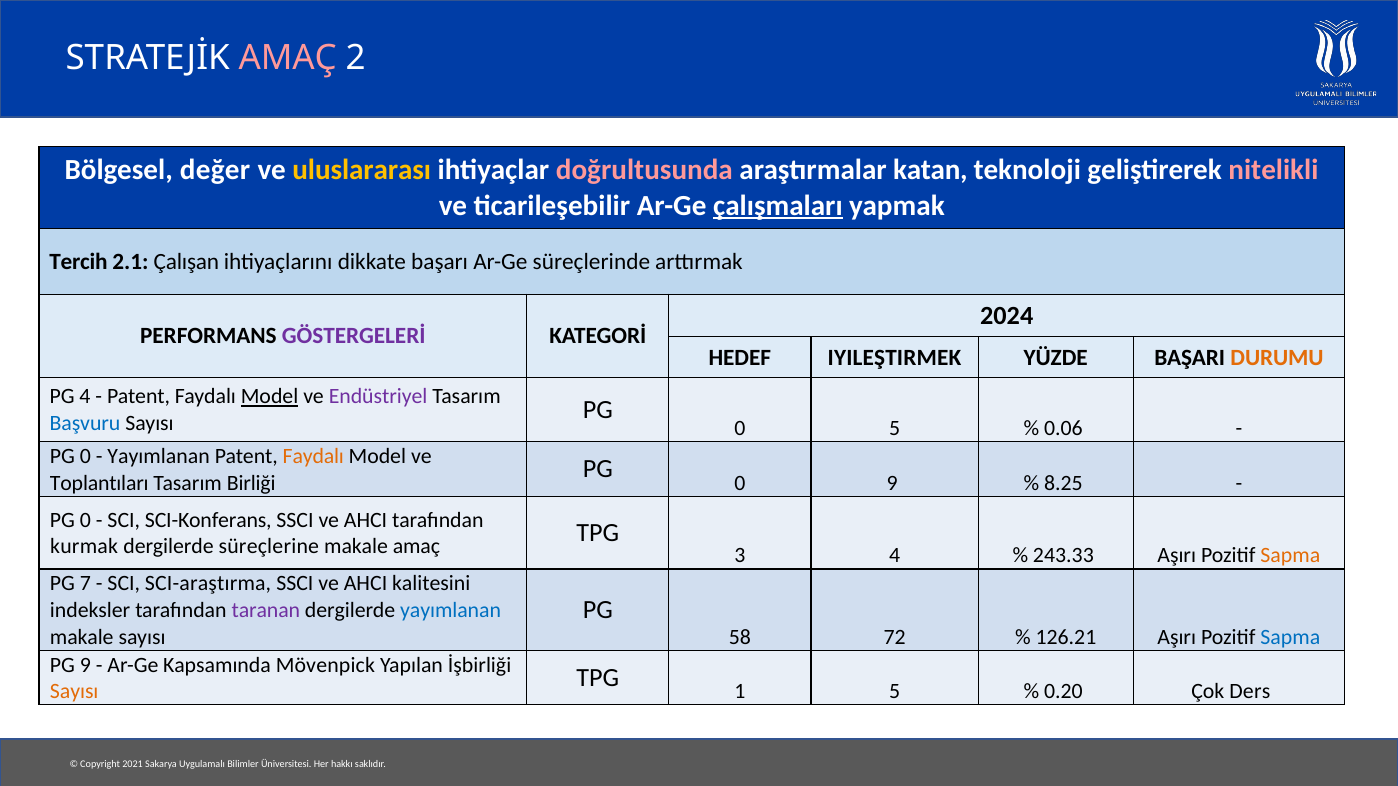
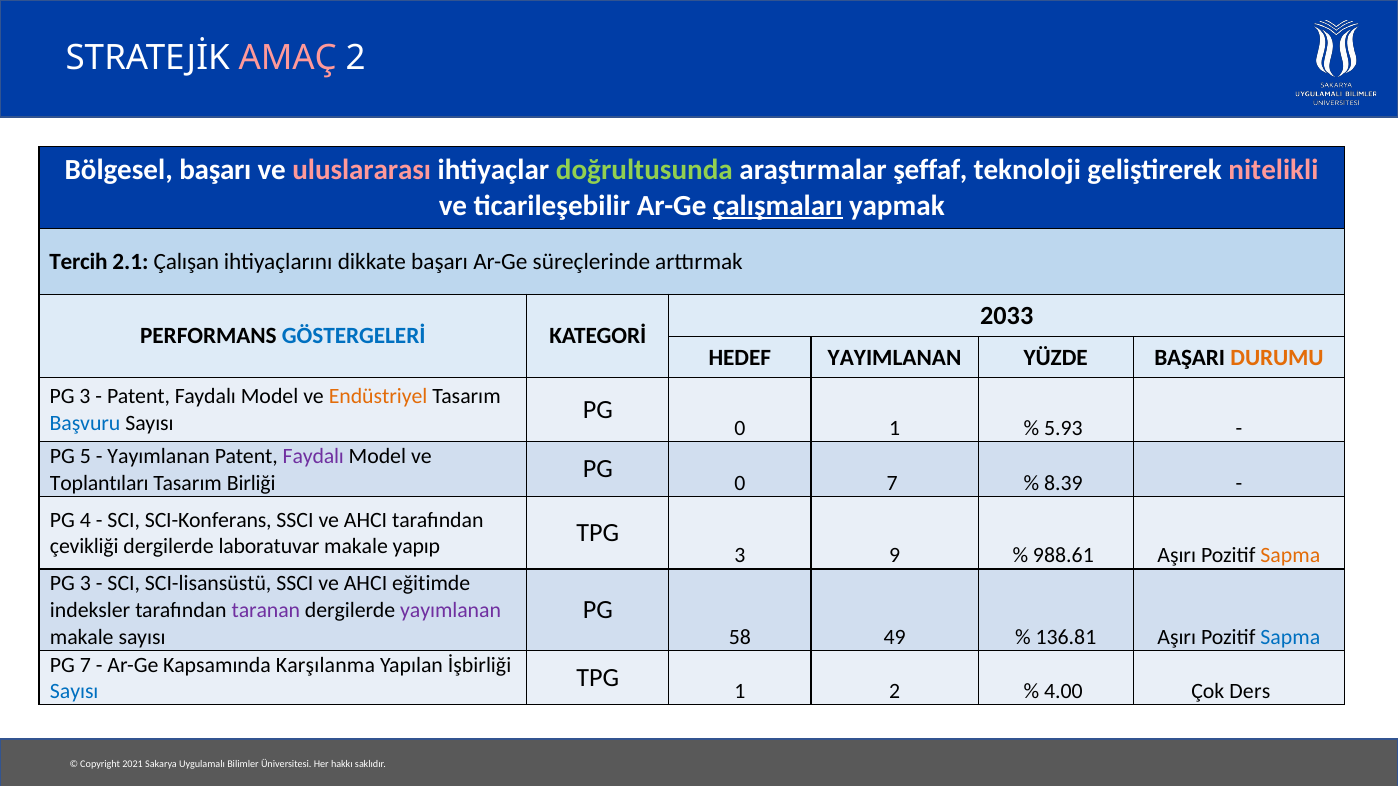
Bölgesel değer: değer -> başarı (215, 170)
uluslararası colour: yellow -> pink (362, 170)
doğrultusunda colour: pink -> light green (644, 170)
katan: katan -> şeffaf (930, 170)
2024: 2024 -> 2033 (1007, 316)
GÖSTERGELERİ colour: purple -> blue (354, 336)
IYILEŞTIRMEK: IYILEŞTIRMEK -> YAYIMLANAN (895, 358)
4: 4 -> 3 (85, 397)
Model underline: present -> none (270, 397)
Endüstriyel colour: purple -> orange (378, 397)
0 5: 5 -> 1 (895, 429)
0.06: 0.06 -> 5.93 (1063, 429)
0: 0 -> 5 (85, 457)
Faydalı colour: orange -> purple (313, 457)
0 9: 9 -> 7 (892, 483)
8.25: 8.25 -> 8.39 (1063, 483)
0: 0 -> 4 (85, 520)
kurmak: kurmak -> çevikliği (84, 547)
süreçlerine: süreçlerine -> laboratuvar (269, 547)
makale amaç: amaç -> yapıp (416, 547)
3 4: 4 -> 9 (895, 556)
243.33: 243.33 -> 988.61 (1063, 556)
7: 7 -> 3 (85, 584)
SCI-araştırma: SCI-araştırma -> SCI-lisansüstü (208, 584)
kalitesini: kalitesini -> eğitimde (431, 584)
yayımlanan colour: blue -> purple (451, 611)
72: 72 -> 49 (895, 637)
126.21: 126.21 -> 136.81 (1066, 637)
PG 9: 9 -> 7 (85, 665)
Mövenpick: Mövenpick -> Karşılanma (325, 665)
Sayısı colour: orange -> blue (74, 692)
1 5: 5 -> 2 (895, 692)
0.20: 0.20 -> 4.00 (1063, 692)
